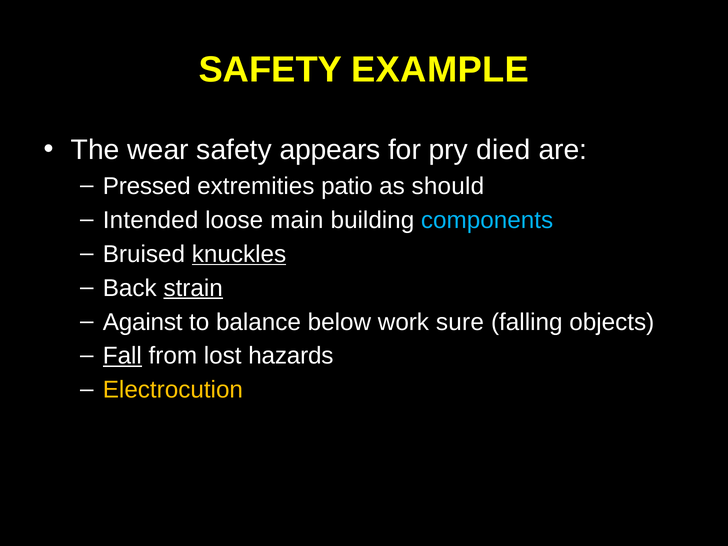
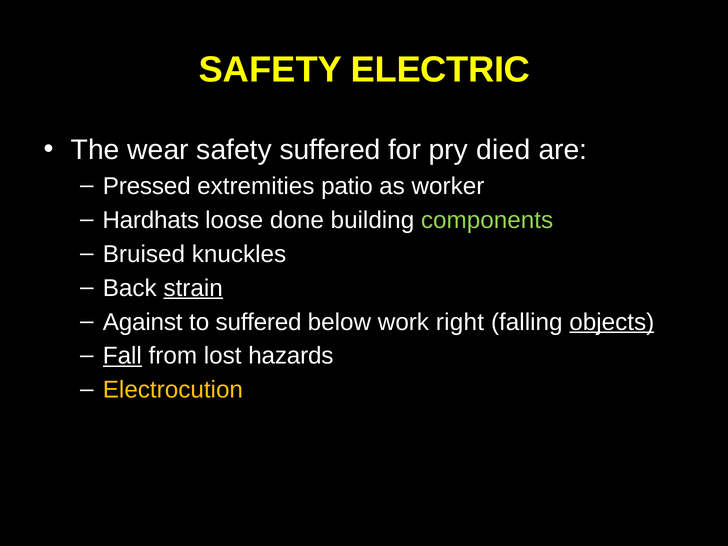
EXAMPLE: EXAMPLE -> ELECTRIC (440, 70)
safety appears: appears -> suffered (330, 150)
should: should -> worker (448, 186)
Intended: Intended -> Hardhats (151, 220)
main: main -> done (297, 220)
components colour: light blue -> light green (487, 220)
knuckles underline: present -> none (239, 254)
to balance: balance -> suffered (259, 322)
sure: sure -> right (460, 322)
objects underline: none -> present (612, 322)
